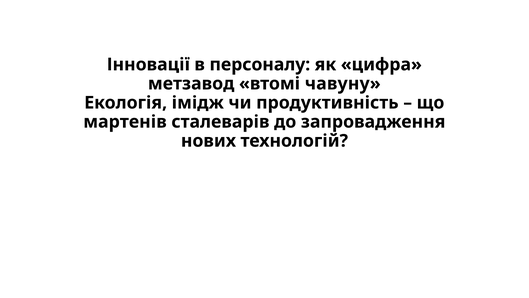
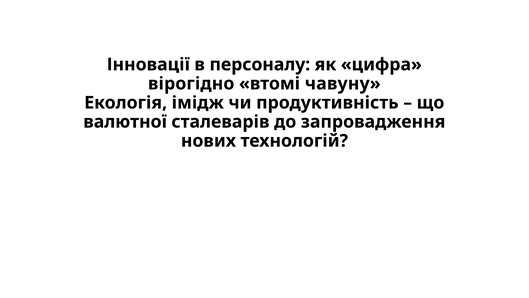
метзавод: метзавод -> вірогідно (191, 83)
мартенів: мартенів -> валютної (125, 122)
